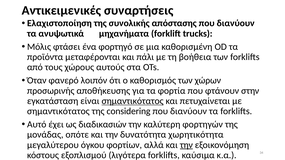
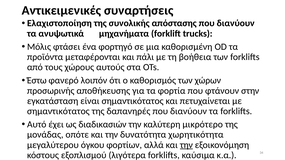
Όταν: Όταν -> Έστω (37, 81)
σημαντικότατος underline: present -> none (133, 101)
considering: considering -> δαπανηρές (128, 111)
φορτηγών: φορτηγών -> μικρότερο (203, 125)
